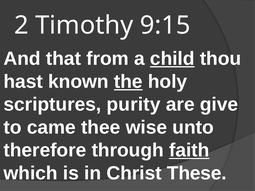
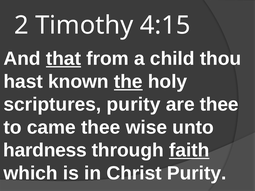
9:15: 9:15 -> 4:15 (165, 25)
that underline: none -> present (63, 59)
child underline: present -> none (172, 59)
are give: give -> thee (219, 105)
therefore: therefore -> hardness (45, 150)
Christ These: These -> Purity (197, 173)
